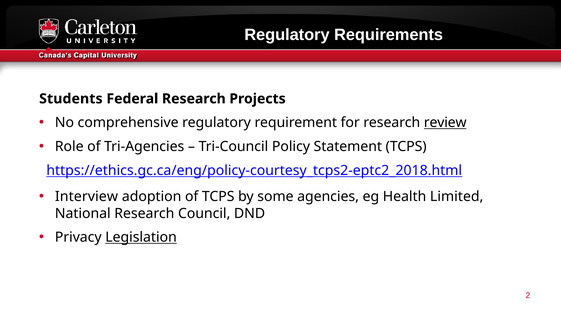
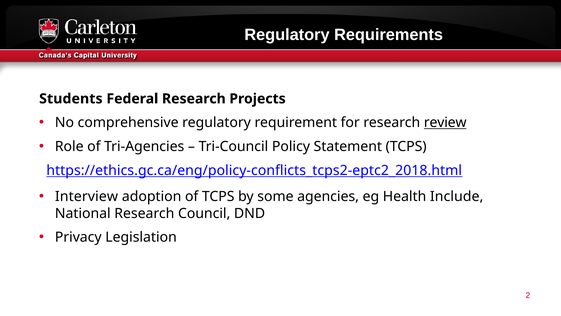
https://ethics.gc.ca/eng/policy-courtesy_tcps2-eptc2_2018.html: https://ethics.gc.ca/eng/policy-courtesy_tcps2-eptc2_2018.html -> https://ethics.gc.ca/eng/policy-conflicts_tcps2-eptc2_2018.html (254, 170)
Limited: Limited -> Include (457, 196)
Legislation underline: present -> none (141, 237)
